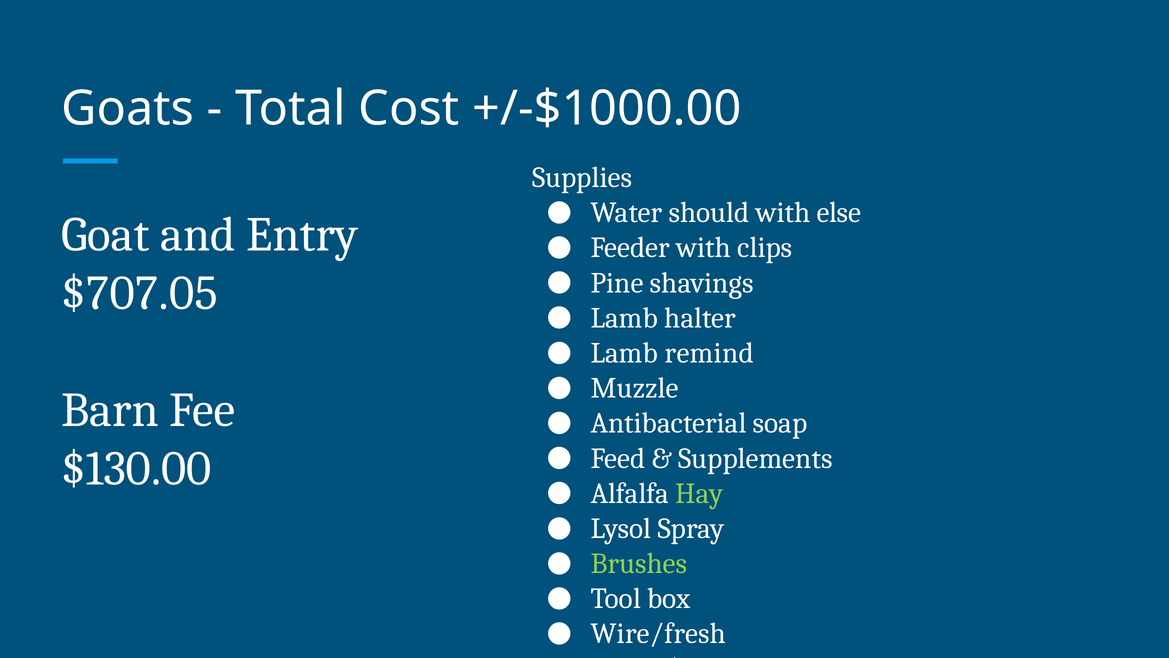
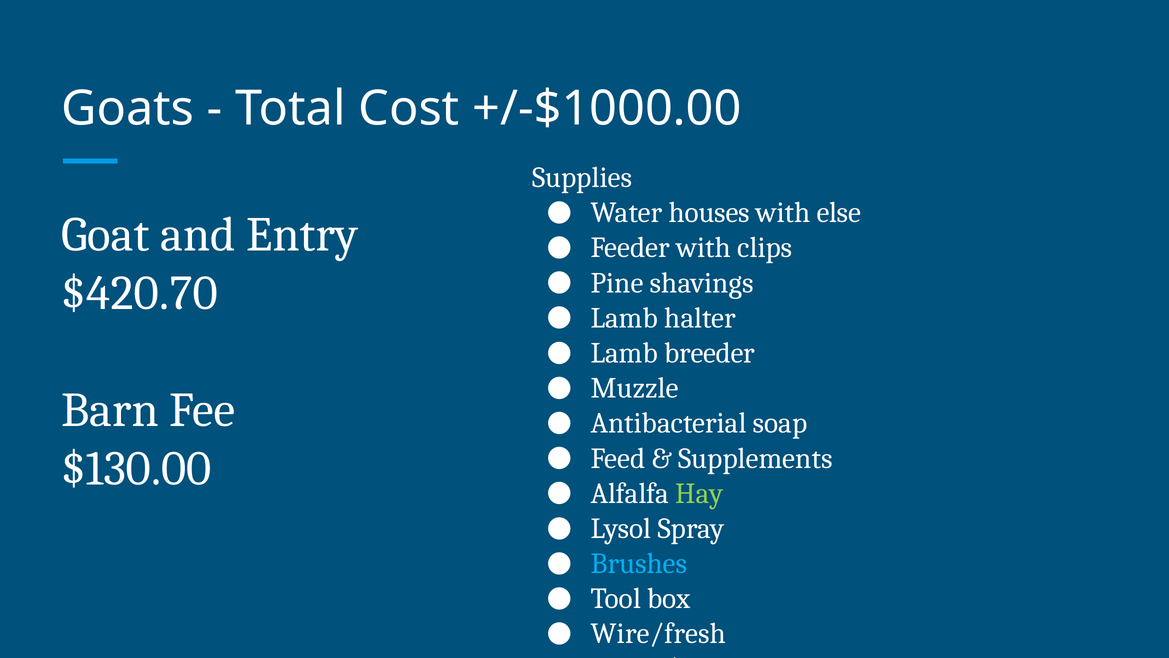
should: should -> houses (709, 213)
$707.05: $707.05 -> $420.70 (140, 293)
remind: remind -> breeder (710, 353)
Brushes colour: light green -> light blue (639, 563)
